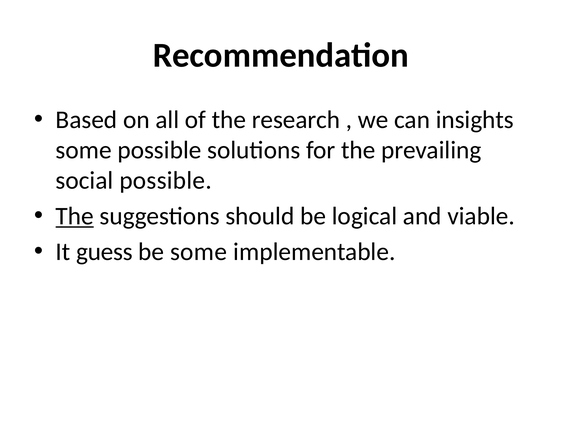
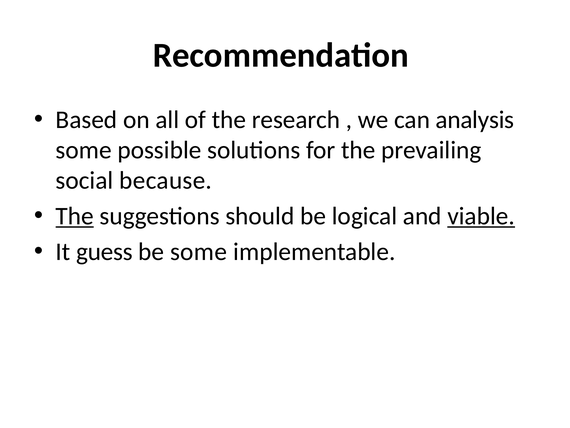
insights: insights -> analysis (475, 120)
social possible: possible -> because (166, 180)
viable underline: none -> present (481, 216)
